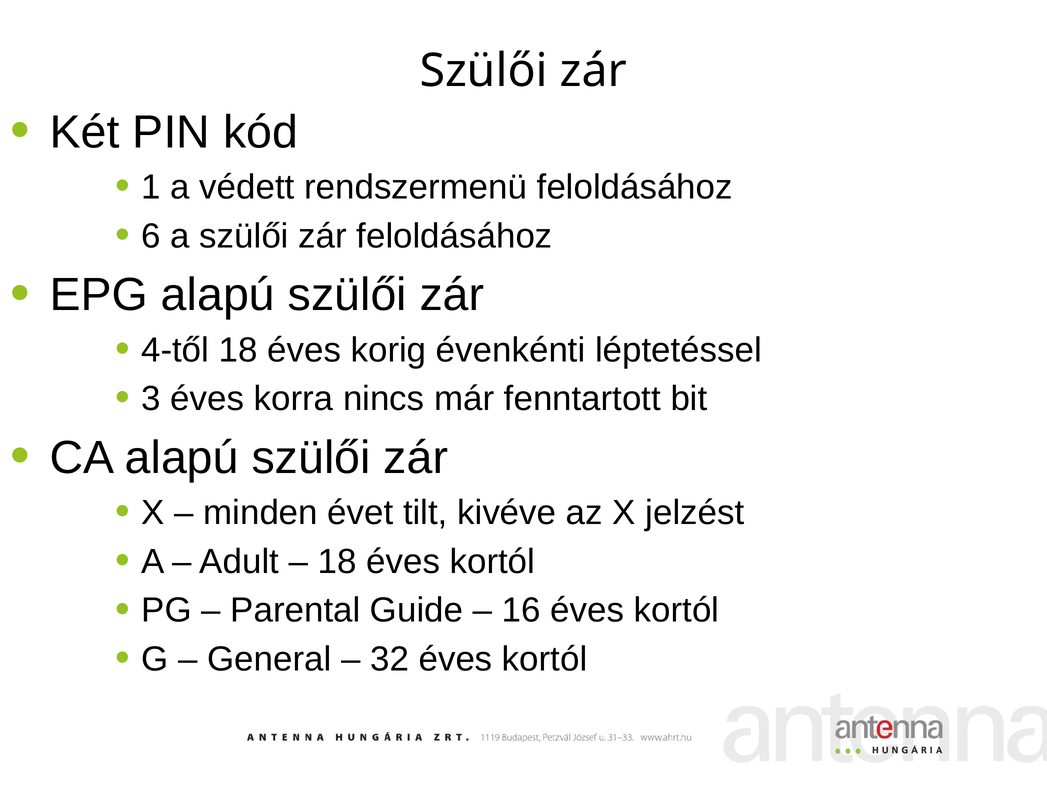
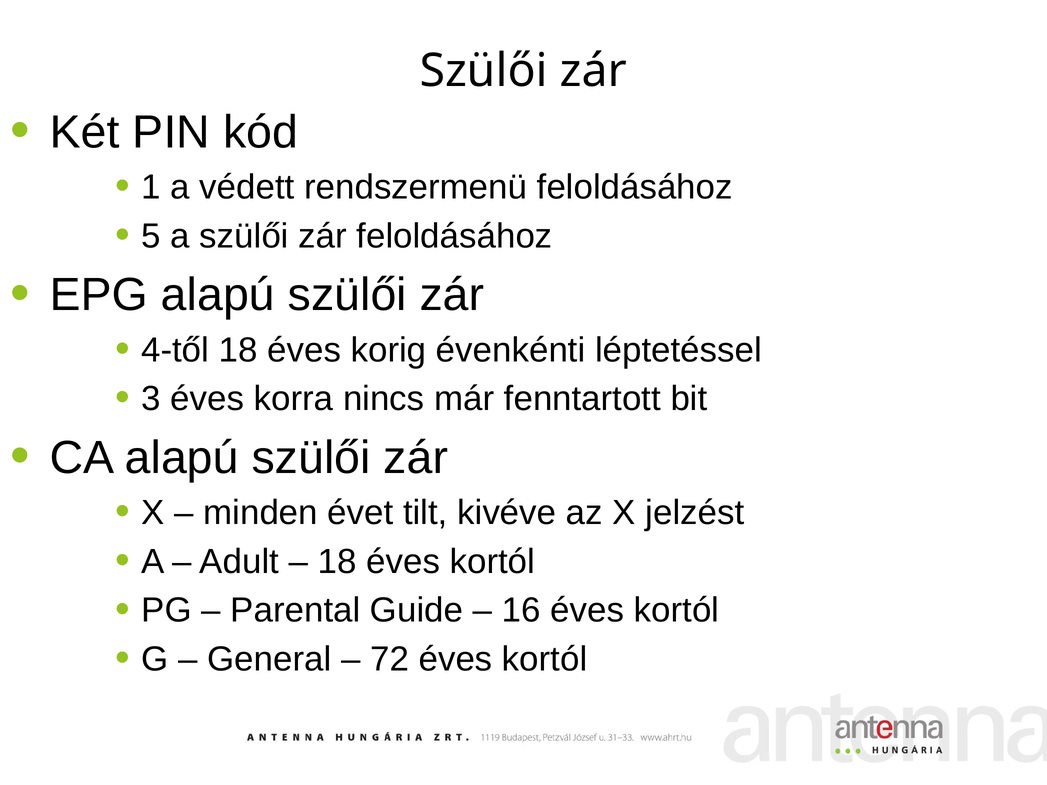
6: 6 -> 5 (151, 236)
32: 32 -> 72 (389, 660)
